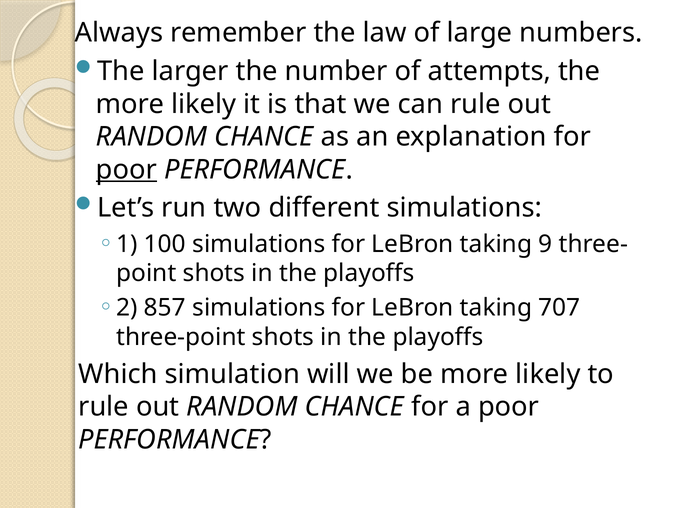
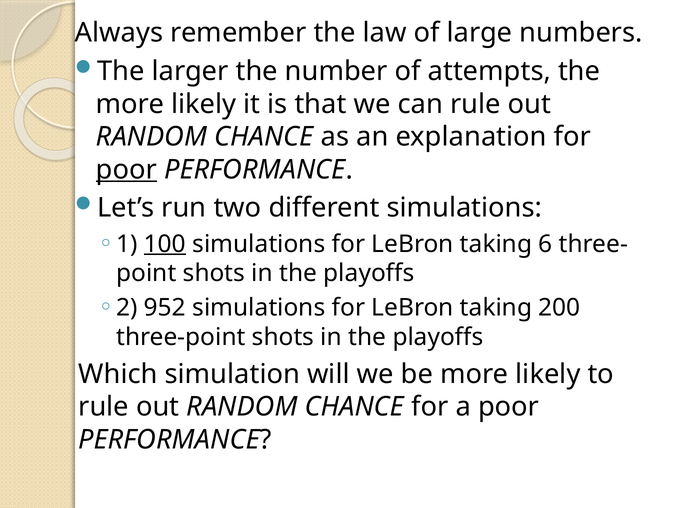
100 underline: none -> present (165, 244)
9: 9 -> 6 (545, 244)
857: 857 -> 952 (165, 308)
707: 707 -> 200 (559, 308)
